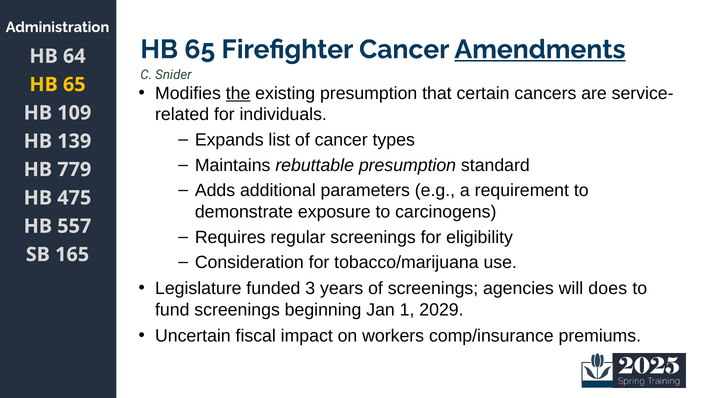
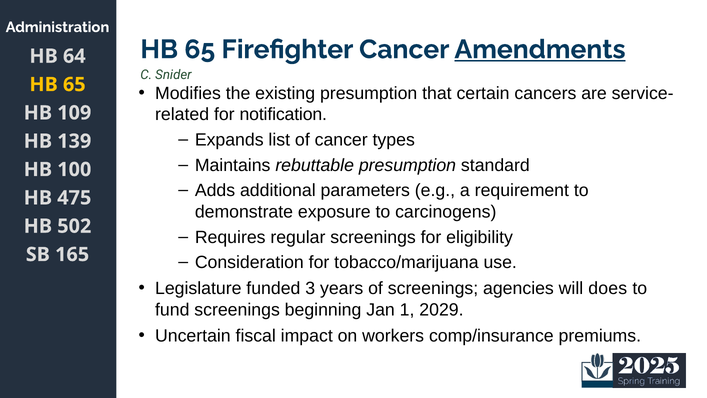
the underline: present -> none (238, 93)
individuals: individuals -> notification (283, 114)
779: 779 -> 100 (74, 169)
557: 557 -> 502 (74, 226)
